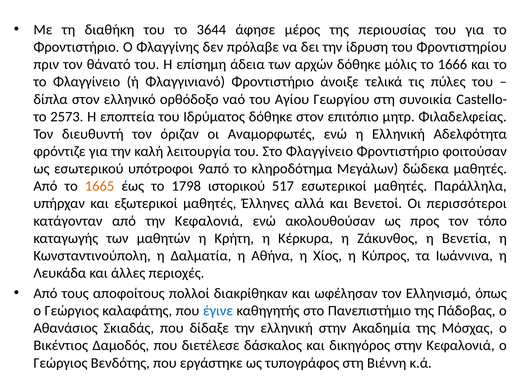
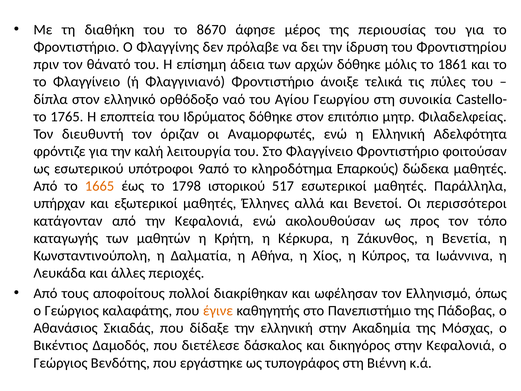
3644: 3644 -> 8670 (211, 30)
1666: 1666 -> 1861 (452, 64)
2573: 2573 -> 1765 (67, 117)
Μεγάλων: Μεγάλων -> Επαρκούς (368, 169)
έγινε colour: blue -> orange (218, 311)
